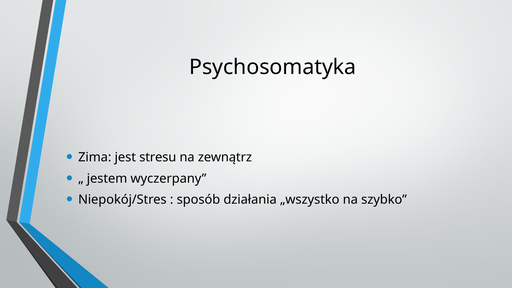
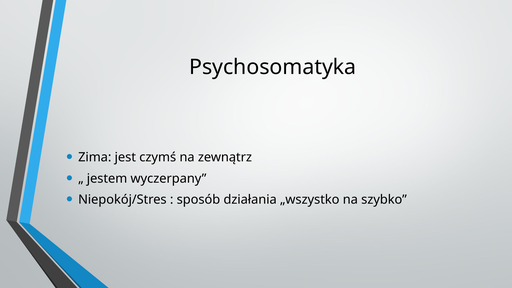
stresu: stresu -> czymś (158, 157)
